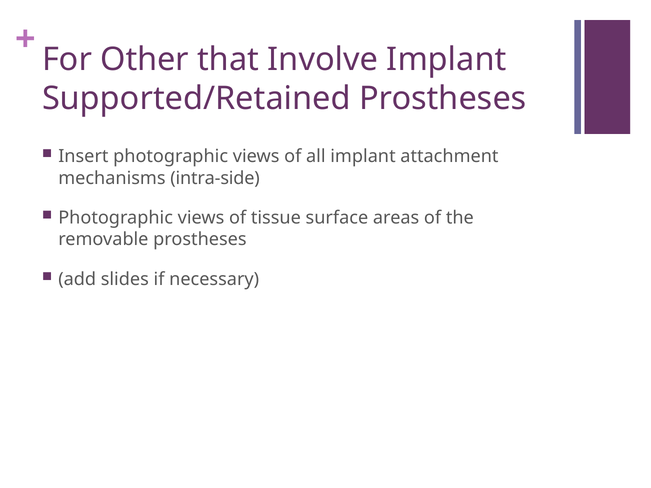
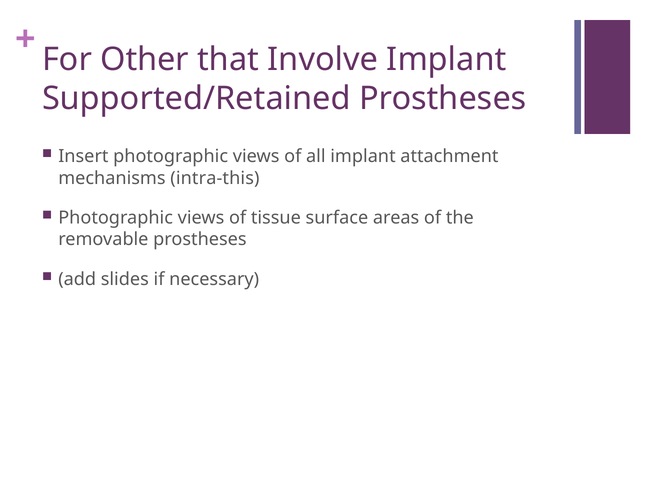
intra-side: intra-side -> intra-this (215, 178)
